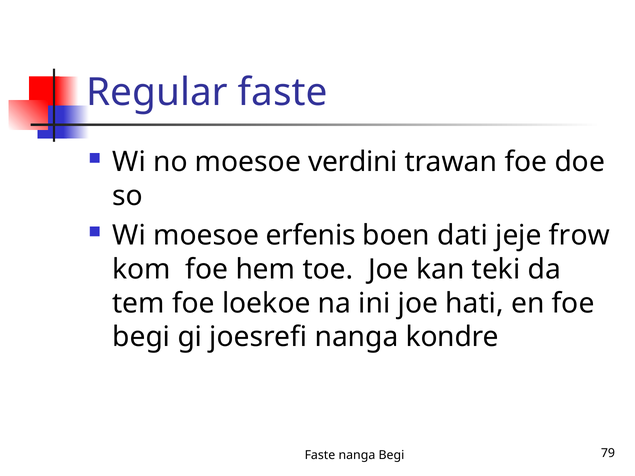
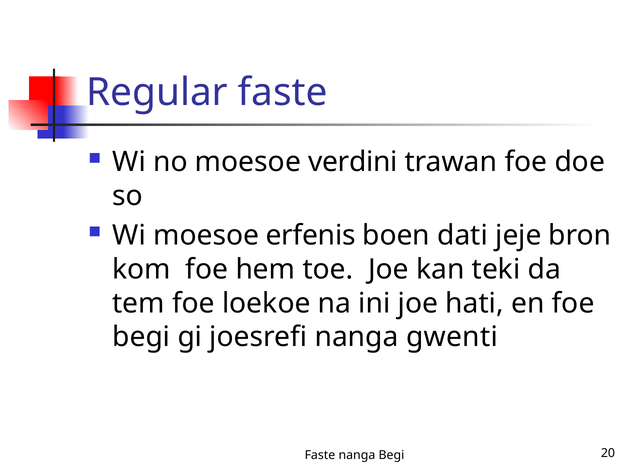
frow: frow -> bron (580, 236)
kondre: kondre -> gwenti (452, 337)
79: 79 -> 20 (608, 454)
